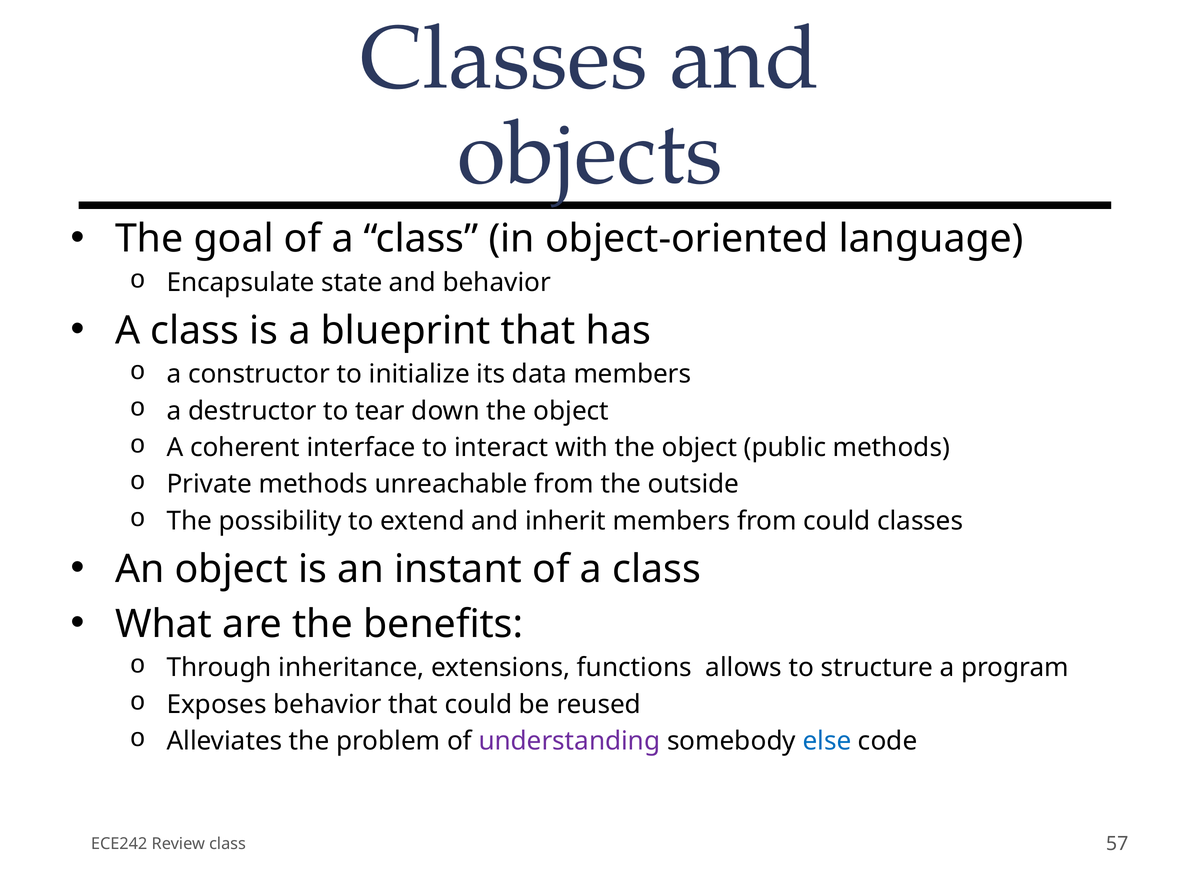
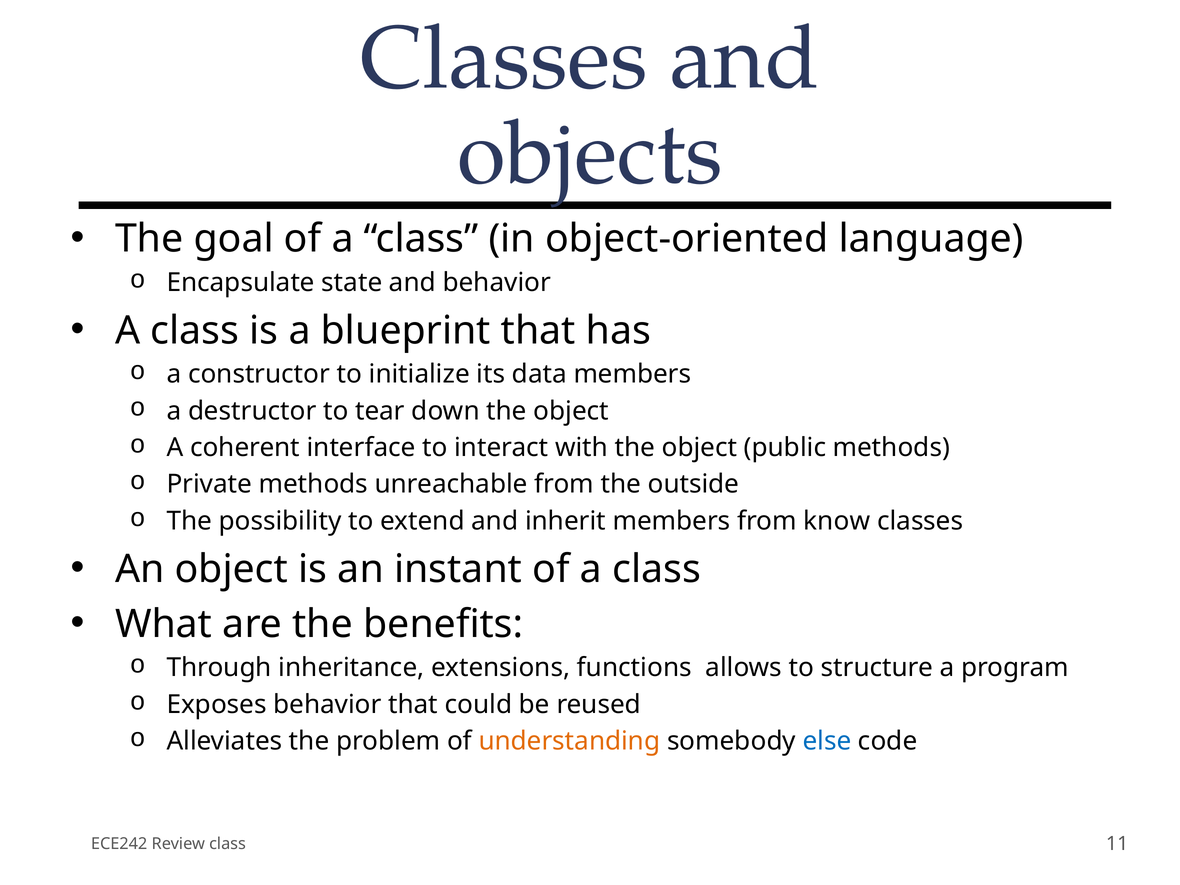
from could: could -> know (837, 521)
understanding colour: purple -> orange (569, 741)
57: 57 -> 11 (1117, 844)
